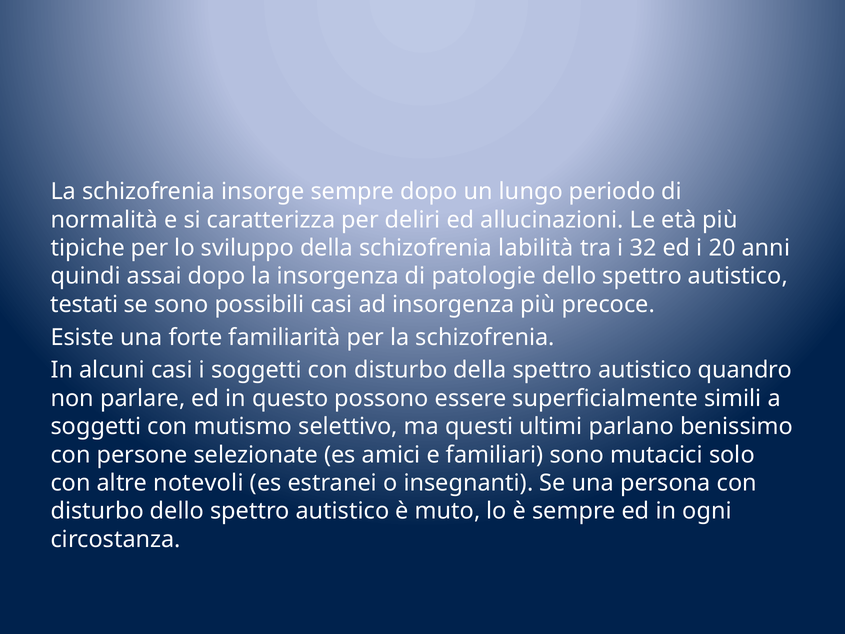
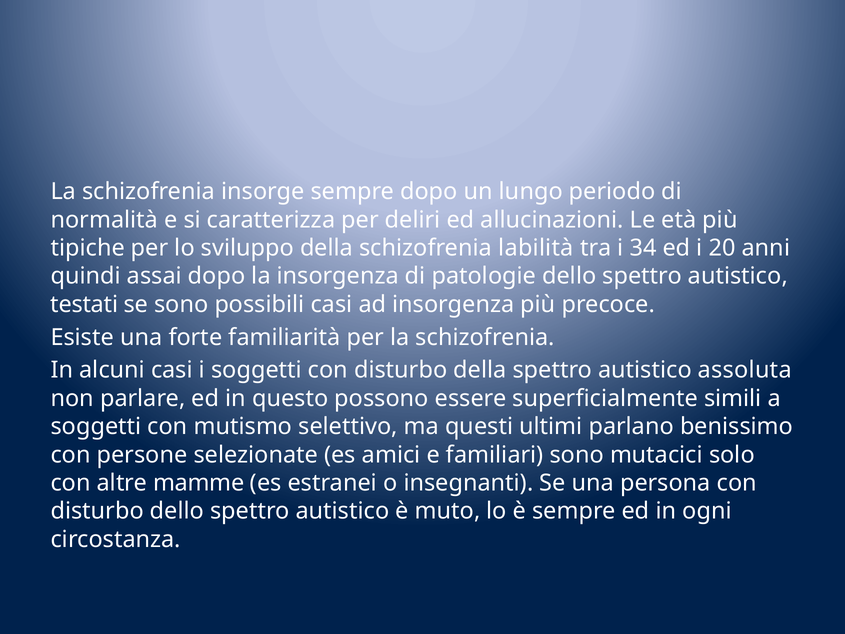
32: 32 -> 34 (643, 248)
quandro: quandro -> assoluta (745, 370)
notevoli: notevoli -> mamme (199, 483)
